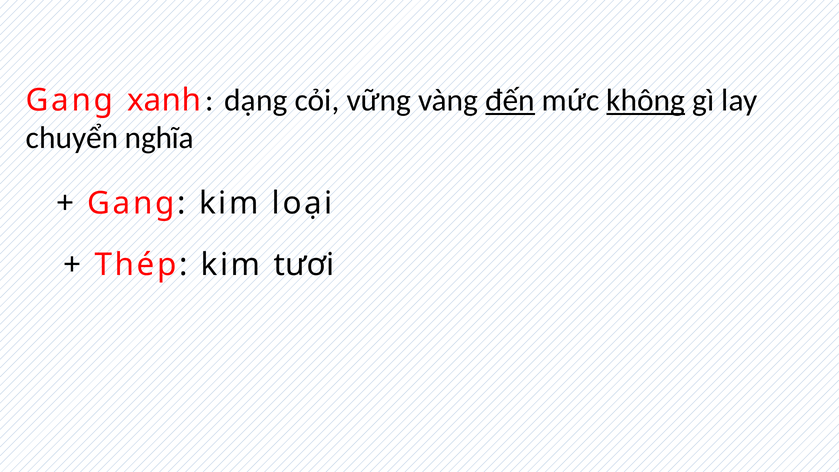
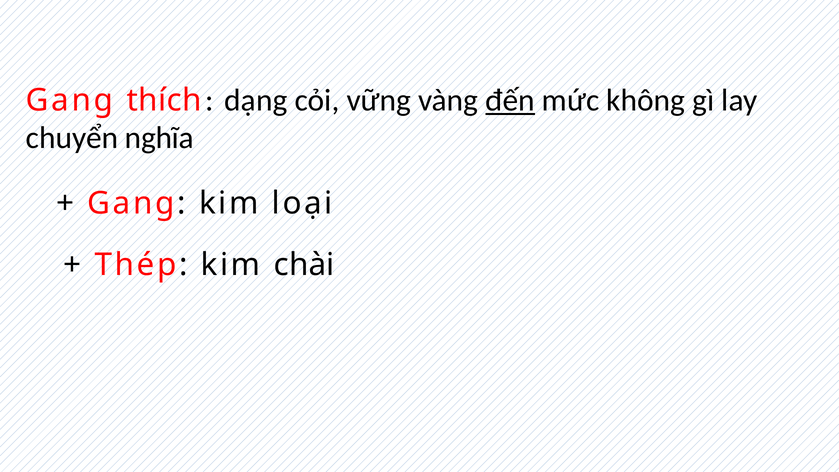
xanh: xanh -> thích (164, 100)
không underline: present -> none (646, 100)
tươi: tươi -> chài (304, 265)
